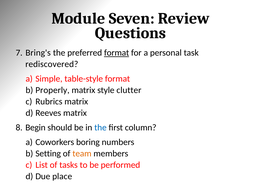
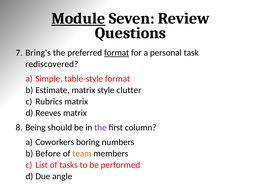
Module underline: none -> present (78, 19)
Properly: Properly -> Estimate (53, 91)
Begin: Begin -> Being (35, 128)
the colour: blue -> purple (100, 128)
Setting: Setting -> Before (48, 154)
place: place -> angle (62, 177)
